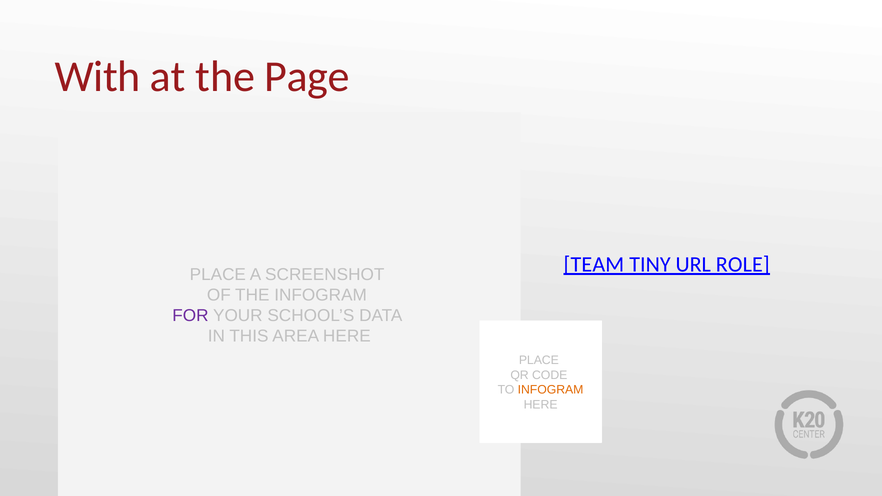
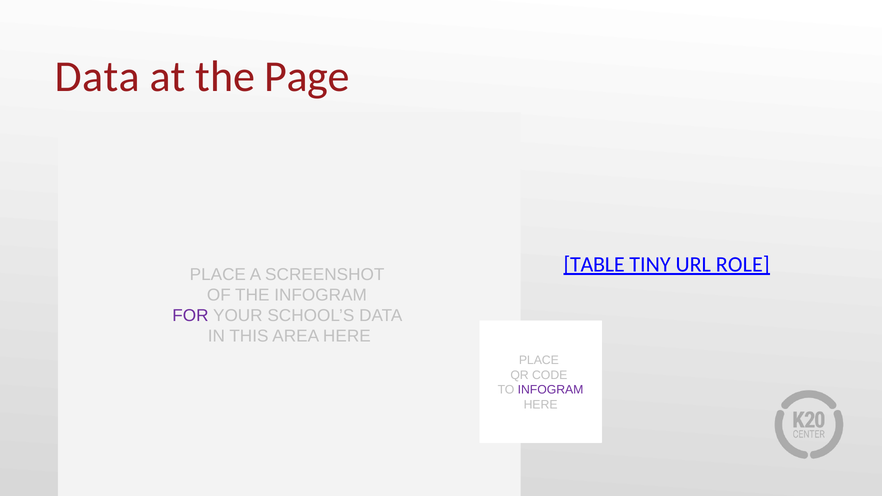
With: With -> Data (97, 77)
TEAM: TEAM -> TABLE (594, 264)
INFOGRAM colour: orange -> purple (551, 390)
